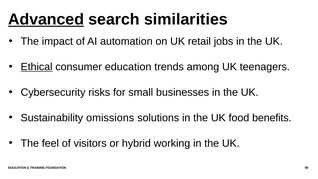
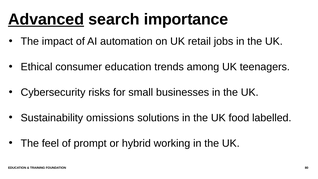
similarities: similarities -> importance (186, 19)
Ethical underline: present -> none (37, 67)
benefits: benefits -> labelled (272, 118)
visitors: visitors -> prompt (90, 143)
